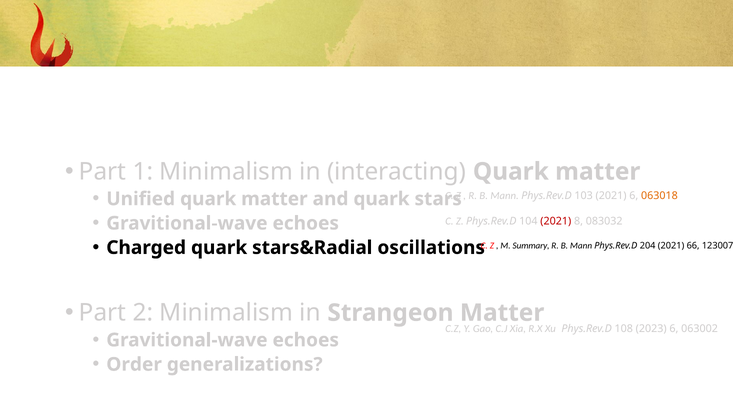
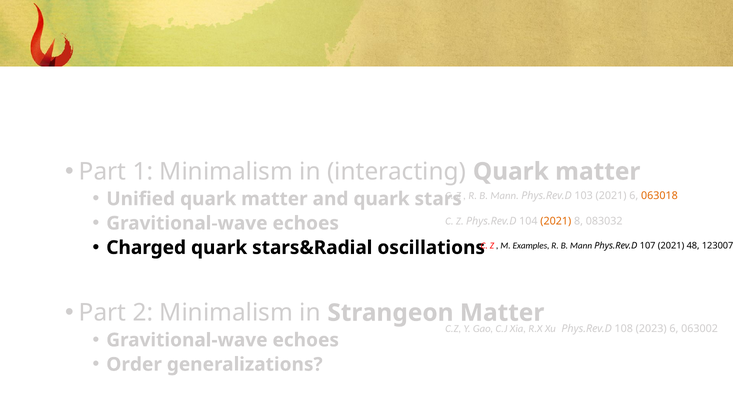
2021 colour: red -> orange (556, 221)
Summary: Summary -> Examples (531, 246)
204: 204 -> 107 (648, 246)
66: 66 -> 48 (693, 246)
